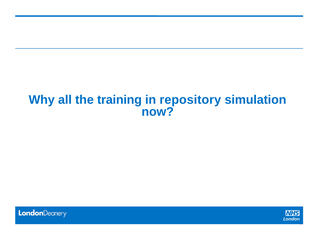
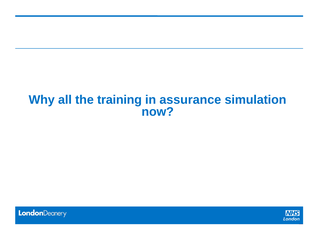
repository: repository -> assurance (190, 100)
